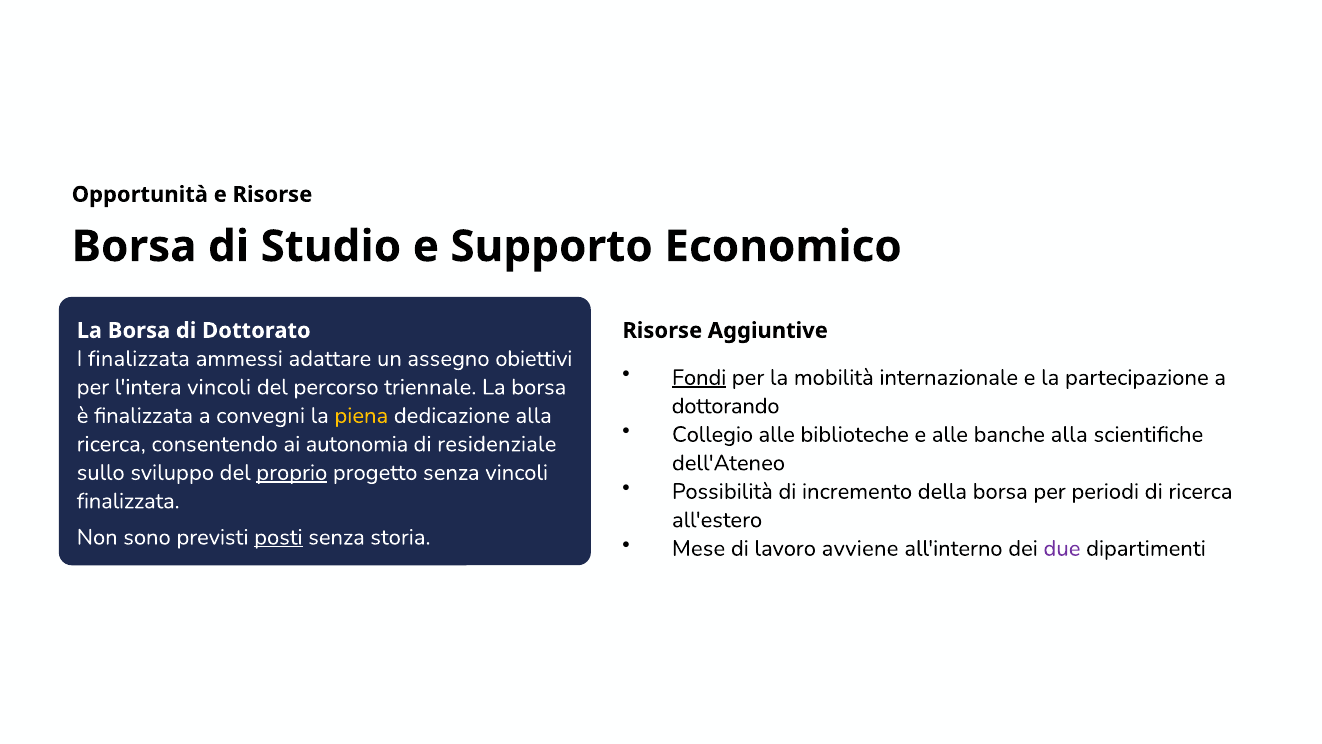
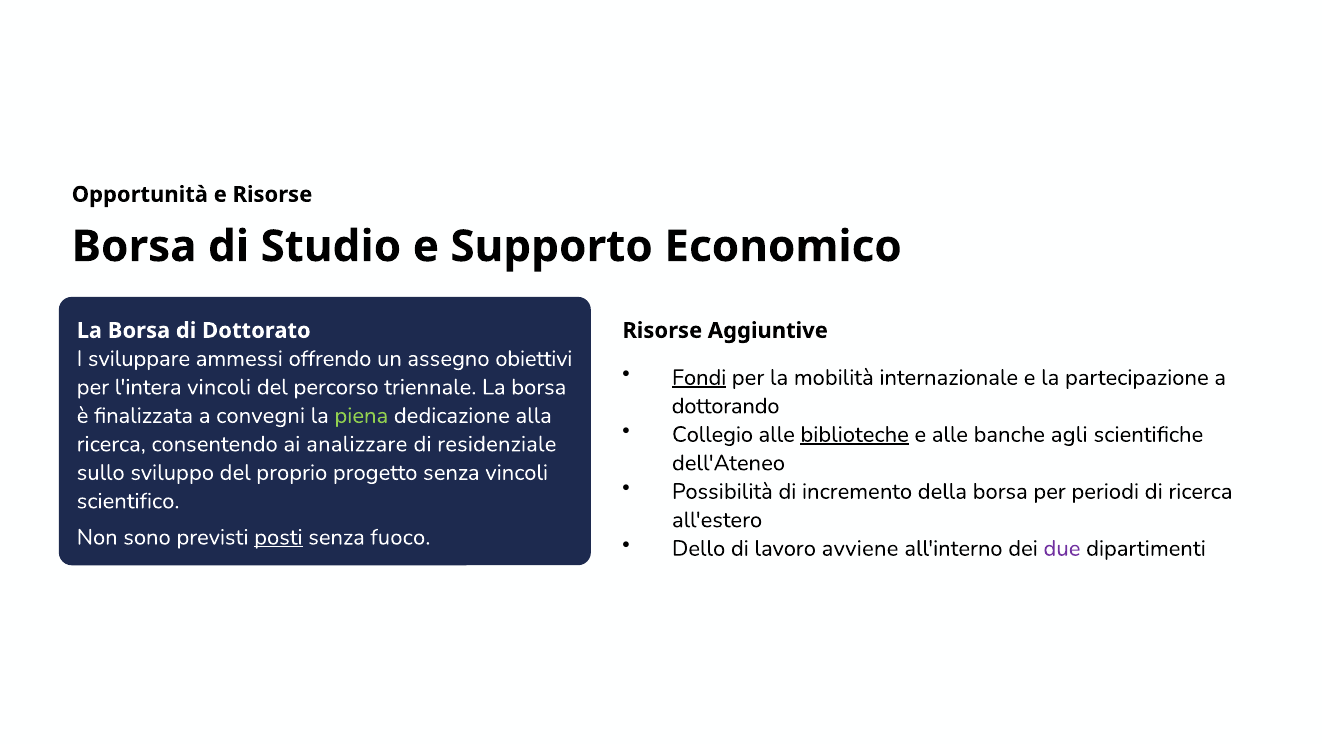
I finalizzata: finalizzata -> sviluppare (139, 358)
adattare: adattare -> offrendo (330, 358)
piena colour: yellow -> light green (361, 415)
biblioteche underline: none -> present (855, 434)
banche alla: alla -> agli (1069, 434)
autonomia: autonomia -> analizzare (357, 444)
proprio underline: present -> none (292, 472)
finalizzata: finalizzata -> scientifico (128, 501)
storia: storia -> fuoco (400, 537)
Mese: Mese -> Dello (699, 548)
